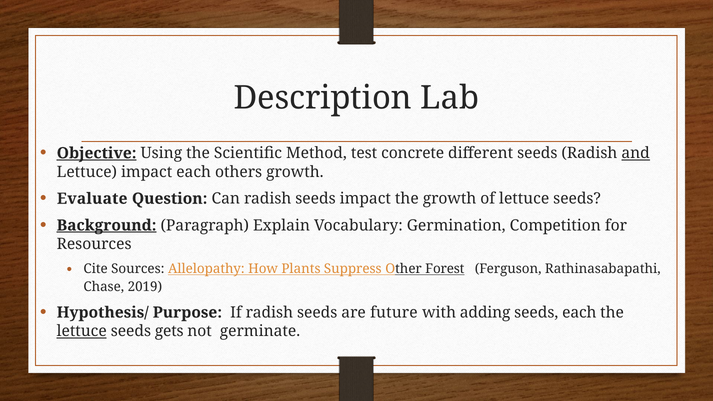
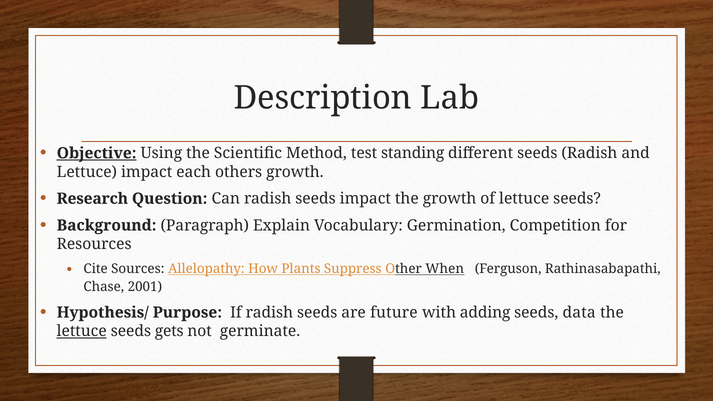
concrete: concrete -> standing (413, 153)
and underline: present -> none (636, 153)
Evaluate: Evaluate -> Research (92, 199)
Background underline: present -> none (107, 225)
Forest: Forest -> When (445, 269)
2019: 2019 -> 2001 (145, 287)
seeds each: each -> data (579, 313)
